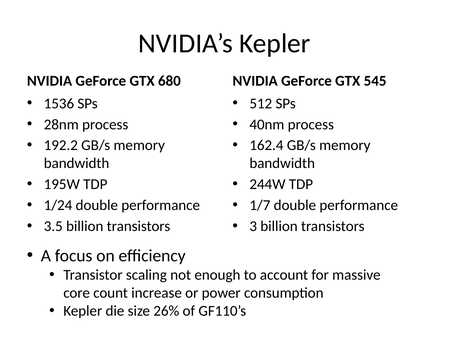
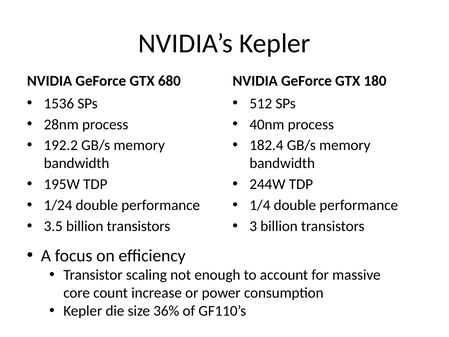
545: 545 -> 180 (375, 81)
162.4: 162.4 -> 182.4 (266, 145)
1/7: 1/7 -> 1/4 (260, 205)
26%: 26% -> 36% (166, 311)
